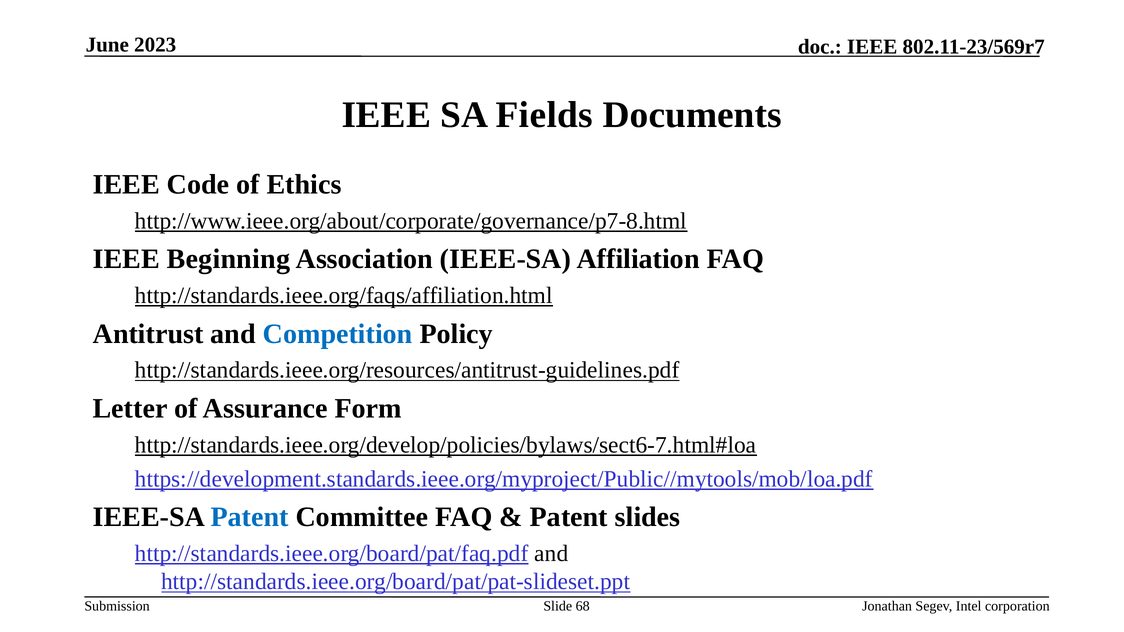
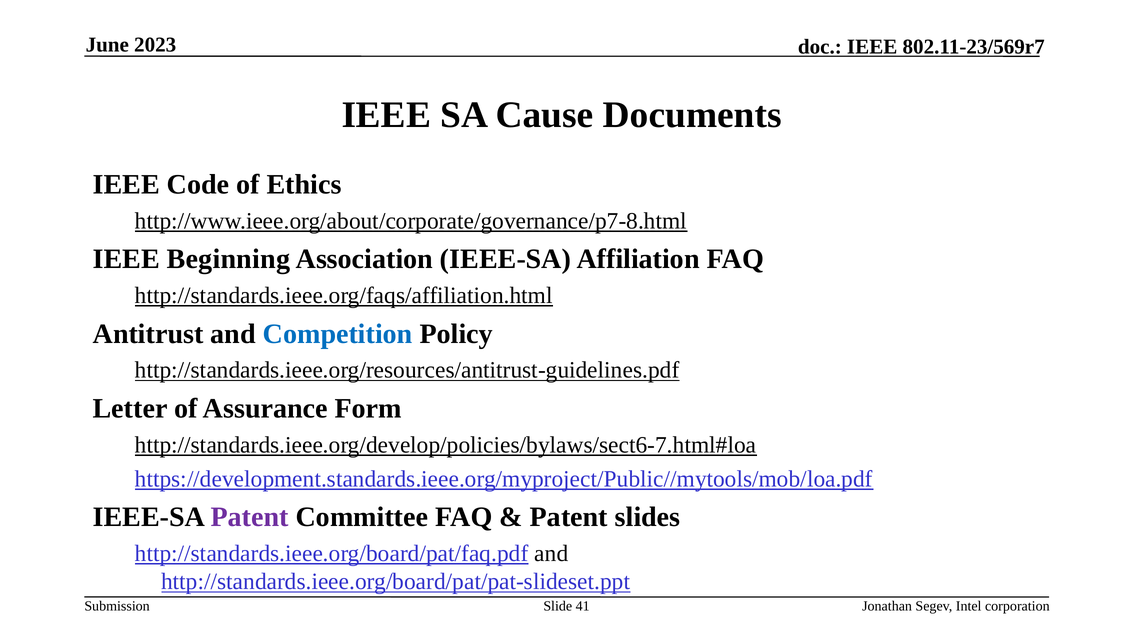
Fields: Fields -> Cause (545, 115)
Patent colour: blue -> purple (250, 517)
68: 68 -> 41 (583, 606)
